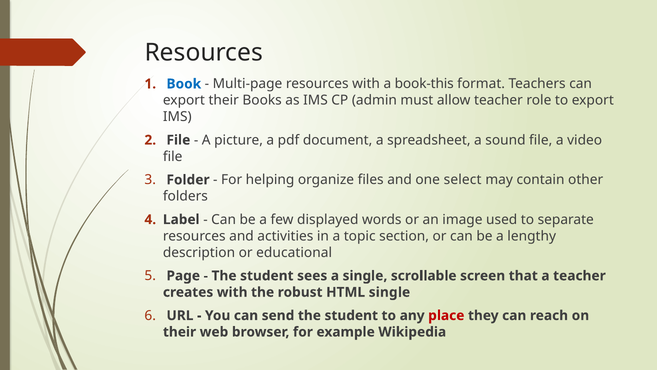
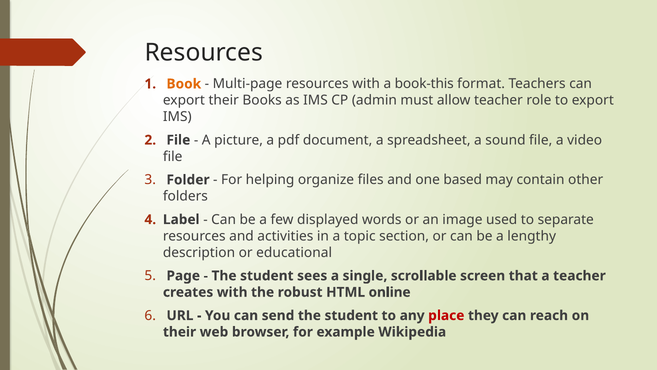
Book colour: blue -> orange (184, 84)
select: select -> based (463, 180)
HTML single: single -> online (390, 292)
